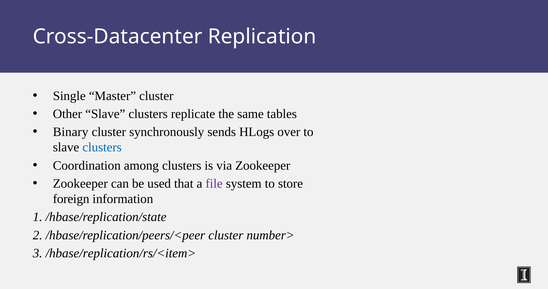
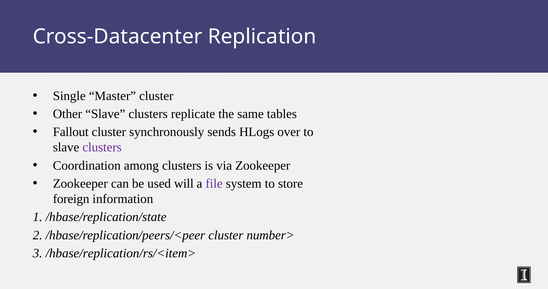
Binary: Binary -> Fallout (71, 132)
clusters colour: blue -> purple (102, 148)
that: that -> will (184, 184)
